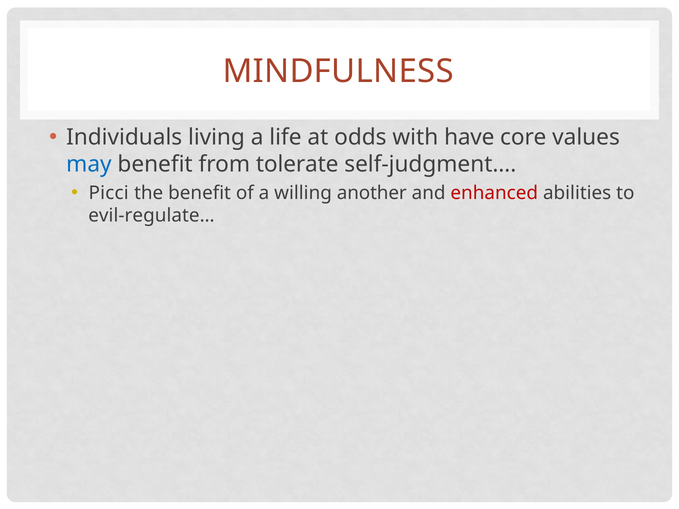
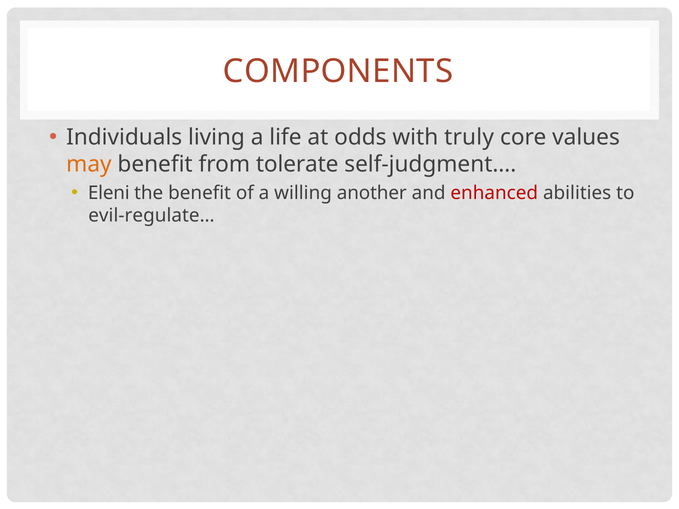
MINDFULNESS: MINDFULNESS -> COMPONENTS (338, 71)
have: have -> truly (469, 137)
may colour: blue -> orange (89, 165)
Picci: Picci -> Eleni (109, 193)
